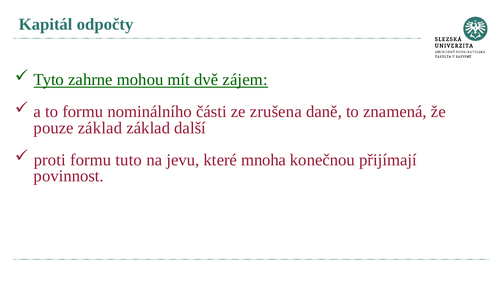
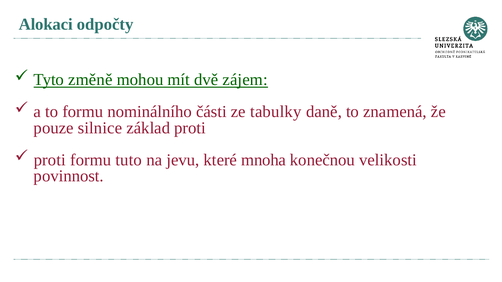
Kapitál: Kapitál -> Alokaci (46, 24)
zahrne: zahrne -> změně (90, 80)
zrušena: zrušena -> tabulky (276, 112)
pouze základ: základ -> silnice (100, 128)
základ další: další -> proti (190, 128)
přijímají: přijímají -> velikosti (388, 160)
